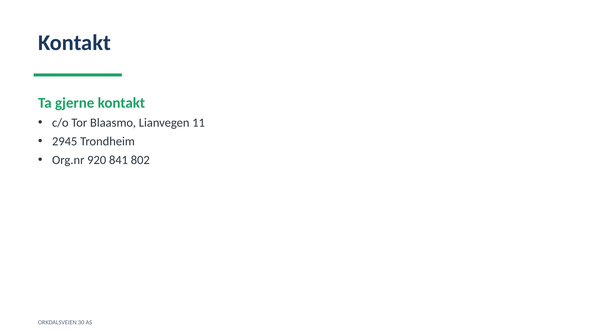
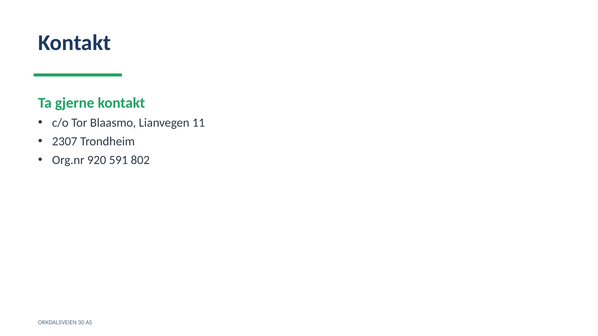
2945: 2945 -> 2307 (65, 142)
841: 841 -> 591 (118, 160)
